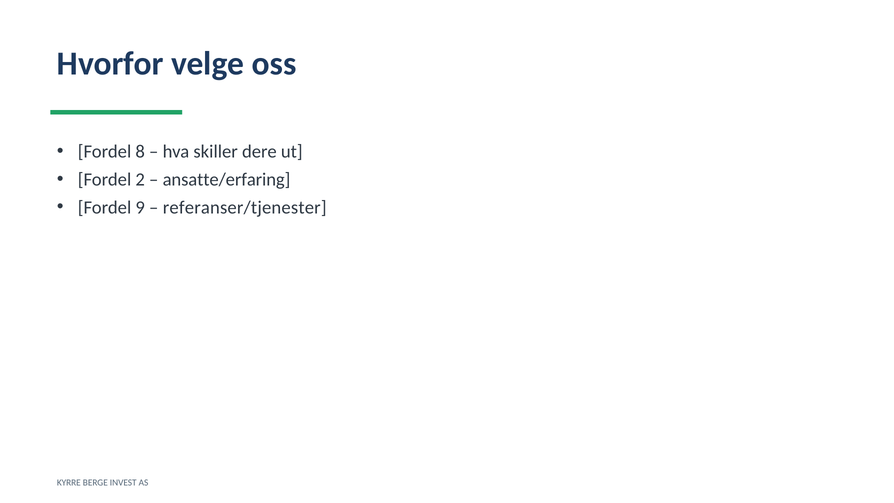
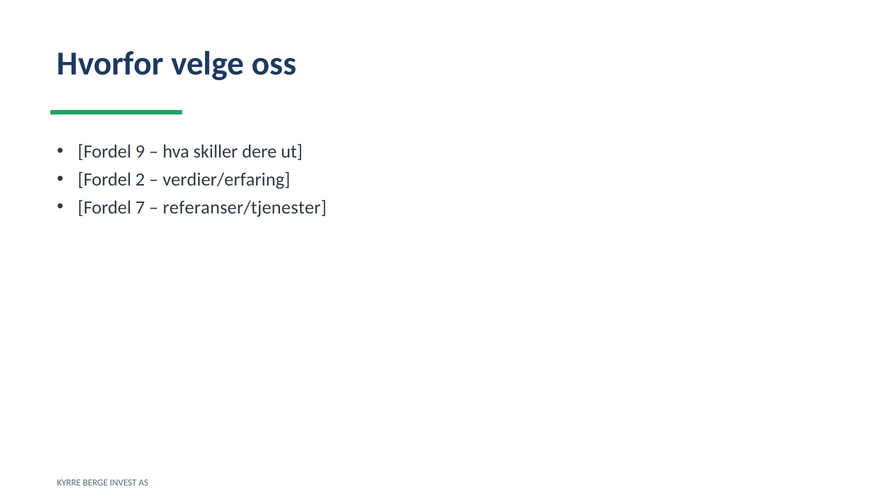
8: 8 -> 9 (140, 151)
ansatte/erfaring: ansatte/erfaring -> verdier/erfaring (226, 179)
9: 9 -> 7 (140, 207)
